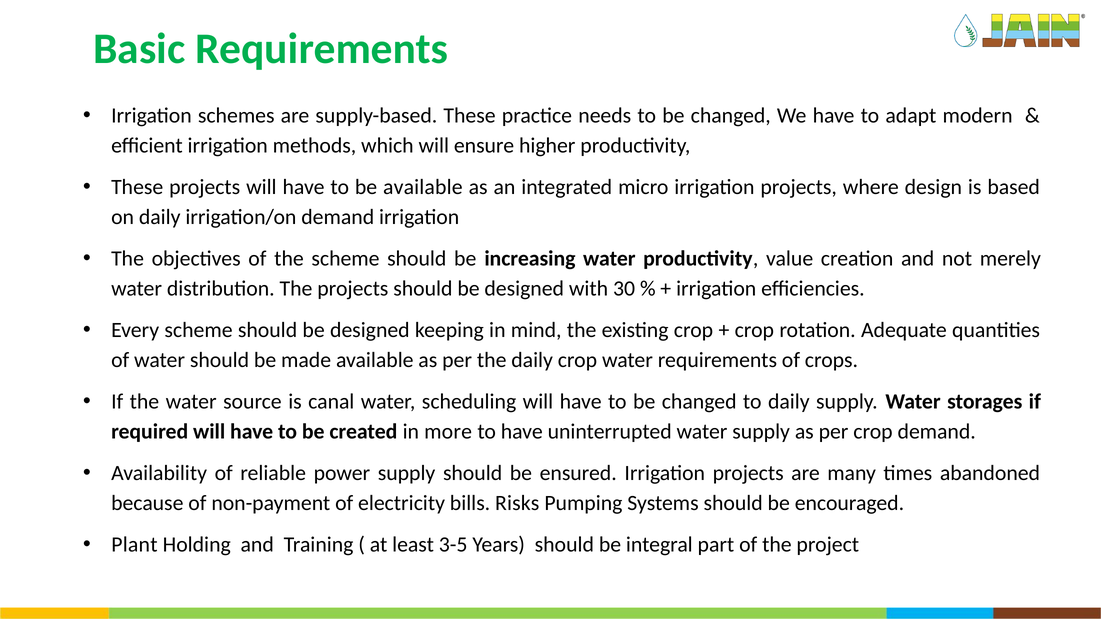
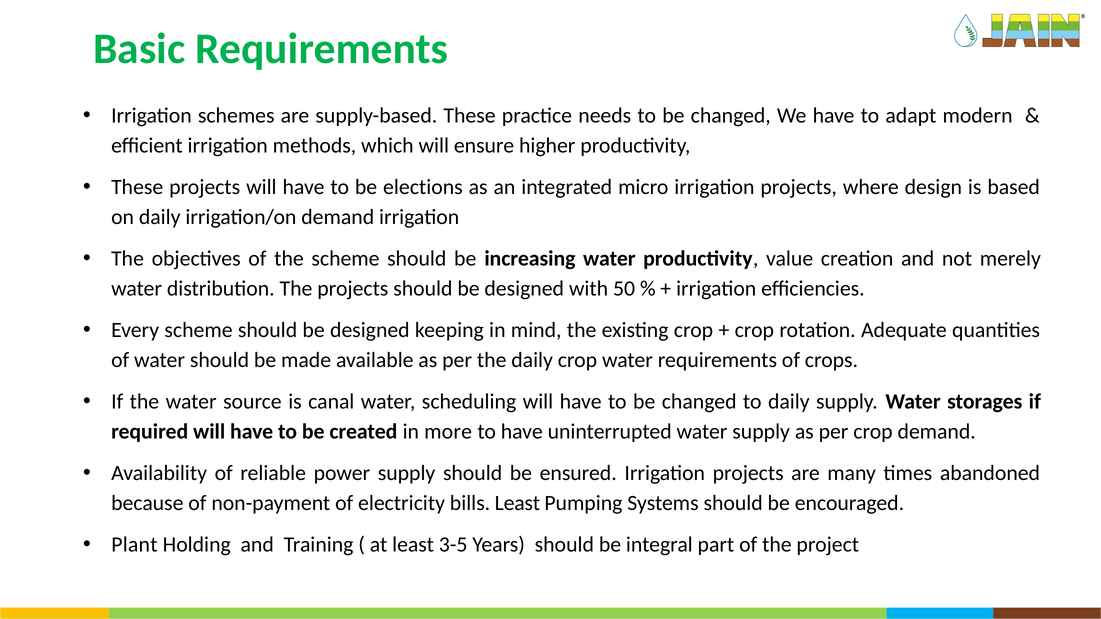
be available: available -> elections (423, 187)
30: 30 -> 50 (624, 289)
bills Risks: Risks -> Least (517, 504)
